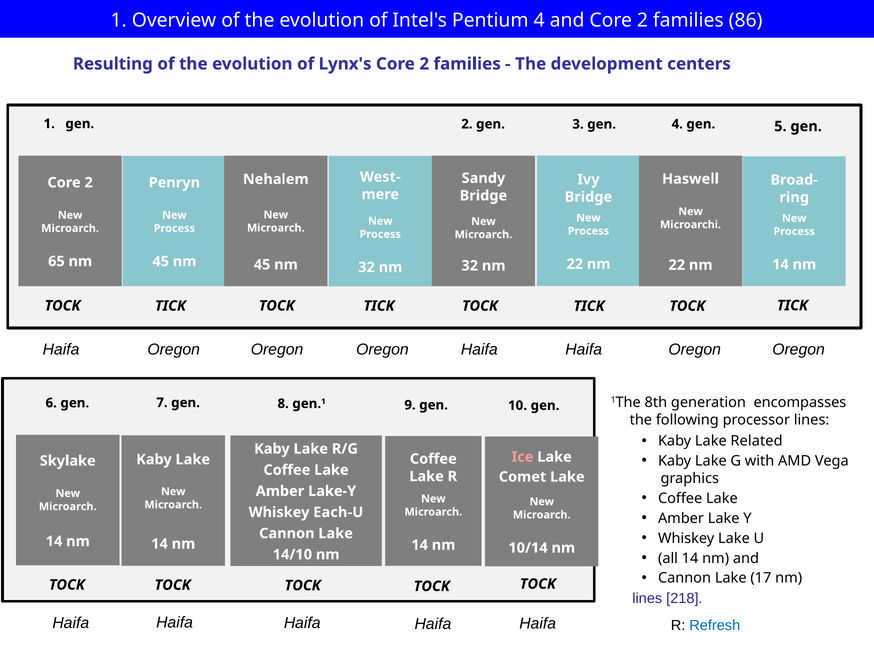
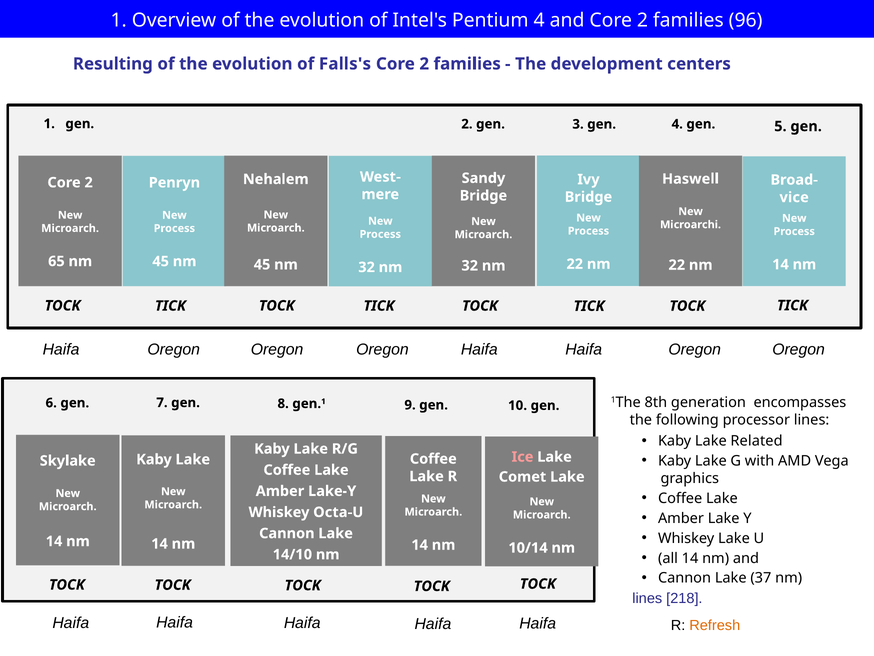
86: 86 -> 96 (746, 20)
Lynx's: Lynx's -> Falls's (345, 64)
ring: ring -> vice (794, 197)
Each-U: Each-U -> Octa-U (338, 512)
17: 17 -> 37 (761, 578)
Refresh colour: blue -> orange (715, 625)
